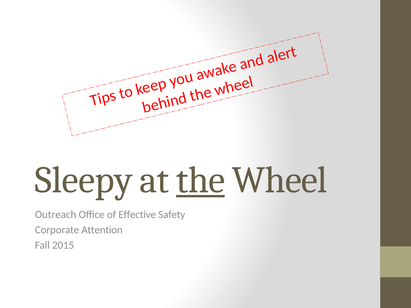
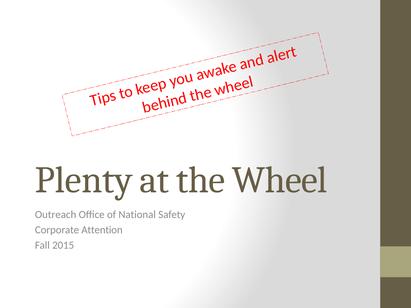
Sleepy: Sleepy -> Plenty (84, 180)
the underline: present -> none (201, 180)
Effective: Effective -> National (137, 215)
